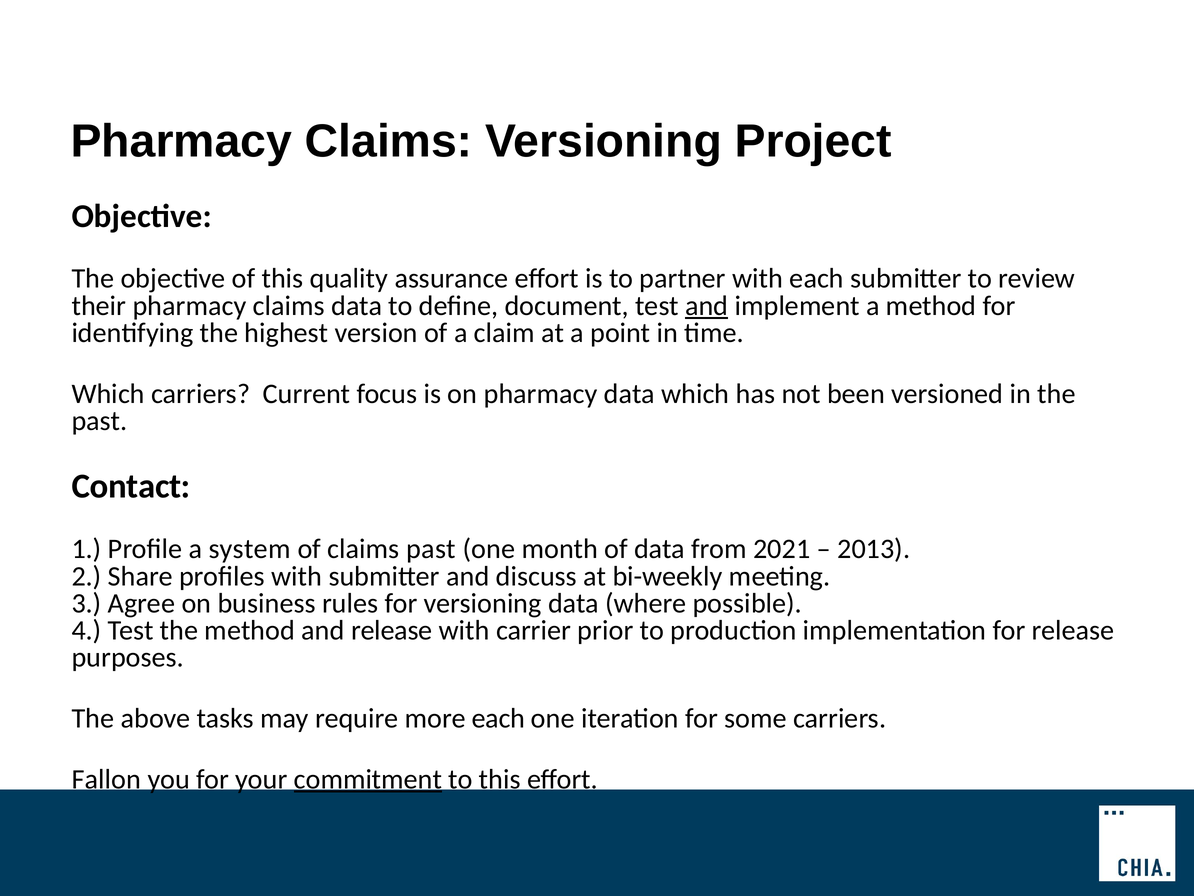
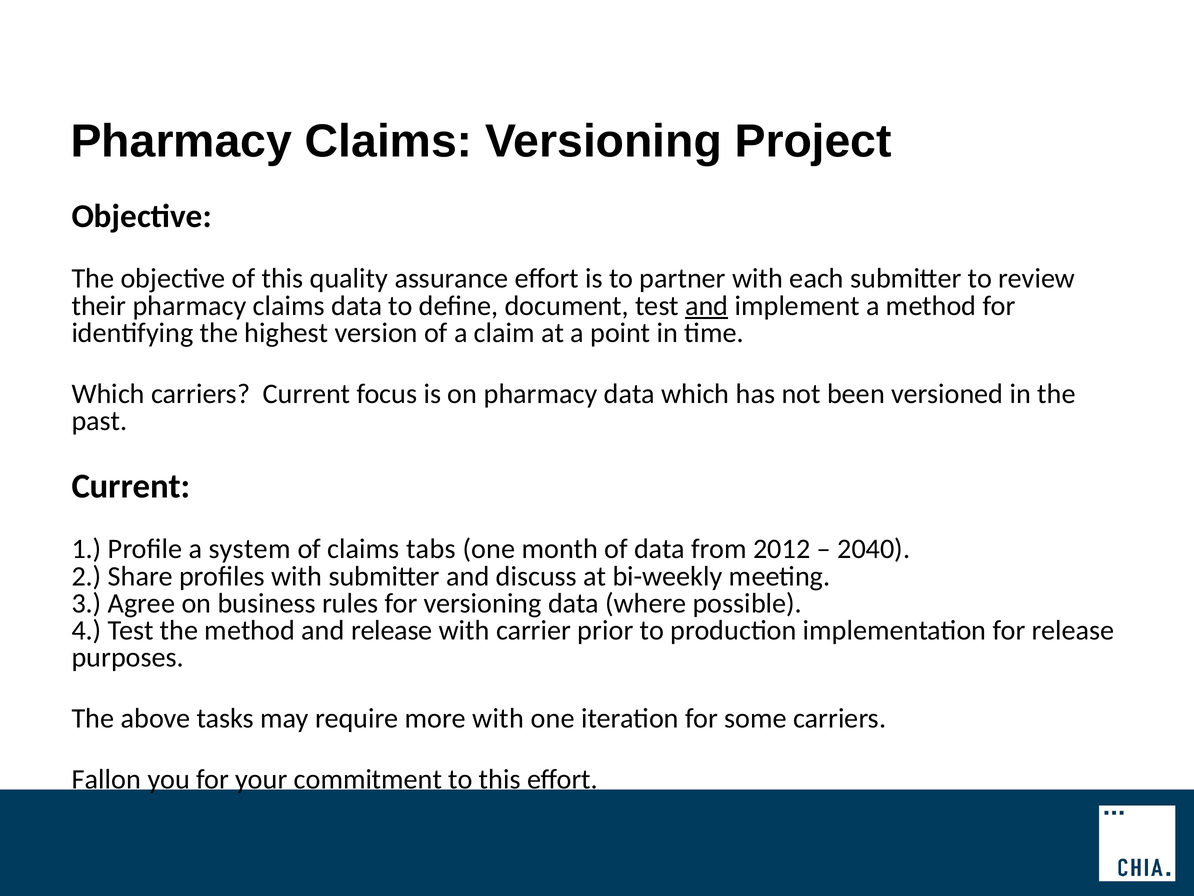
Contact: Contact -> Current (131, 486)
claims past: past -> tabs (431, 549)
2021: 2021 -> 2012 (782, 549)
2013: 2013 -> 2040 (874, 549)
more each: each -> with (498, 718)
commitment underline: present -> none (368, 779)
